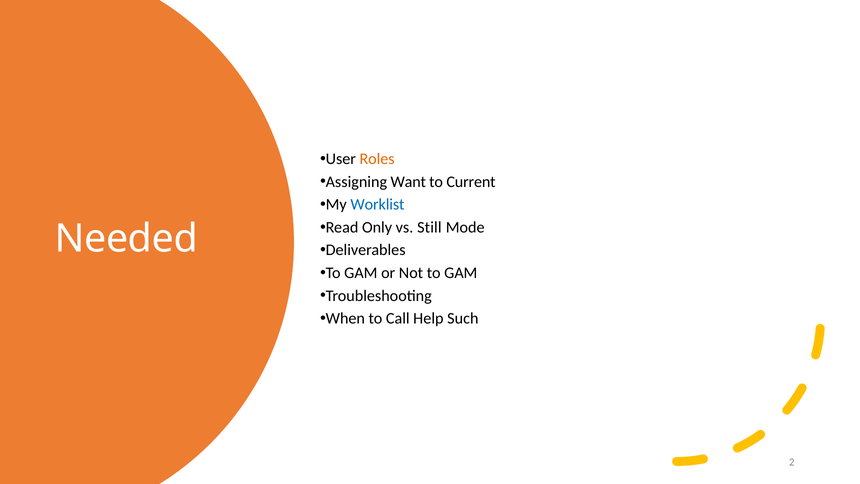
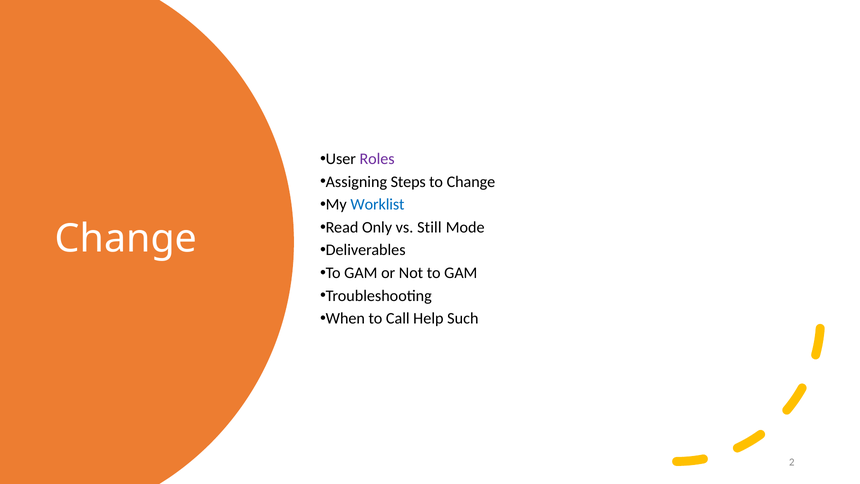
Roles colour: orange -> purple (377, 159)
Want: Want -> Steps (408, 182)
to Current: Current -> Change (471, 182)
Needed: Needed -> Change (126, 238)
